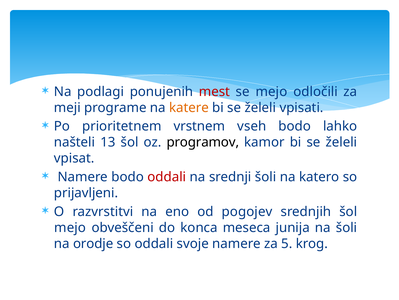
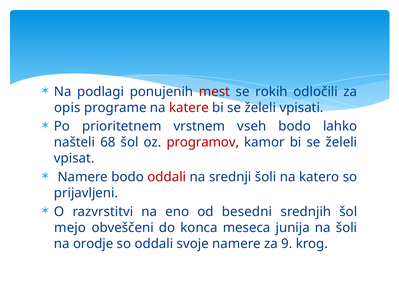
se mejo: mejo -> rokih (272, 91)
meji: meji -> opis (67, 107)
katere colour: orange -> red (189, 107)
13: 13 -> 68 (108, 142)
programov colour: black -> red (203, 142)
pogojev: pogojev -> besedni (247, 211)
5: 5 -> 9 (287, 243)
